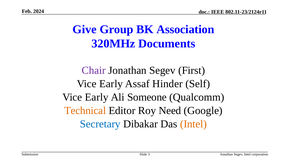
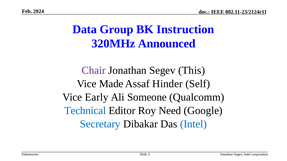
Give: Give -> Data (85, 29)
Association: Association -> Instruction (185, 29)
Documents: Documents -> Announced (167, 44)
First: First -> This (192, 71)
Early: Early -> Made (111, 84)
Technical colour: orange -> blue (85, 111)
Intel colour: orange -> blue (193, 124)
